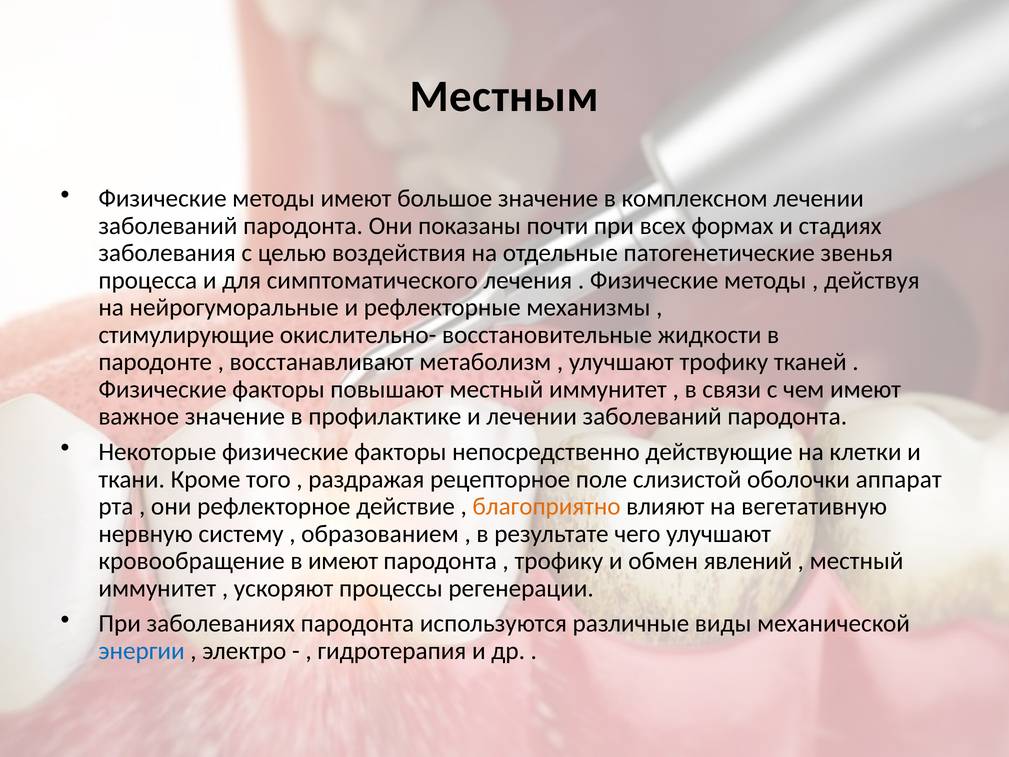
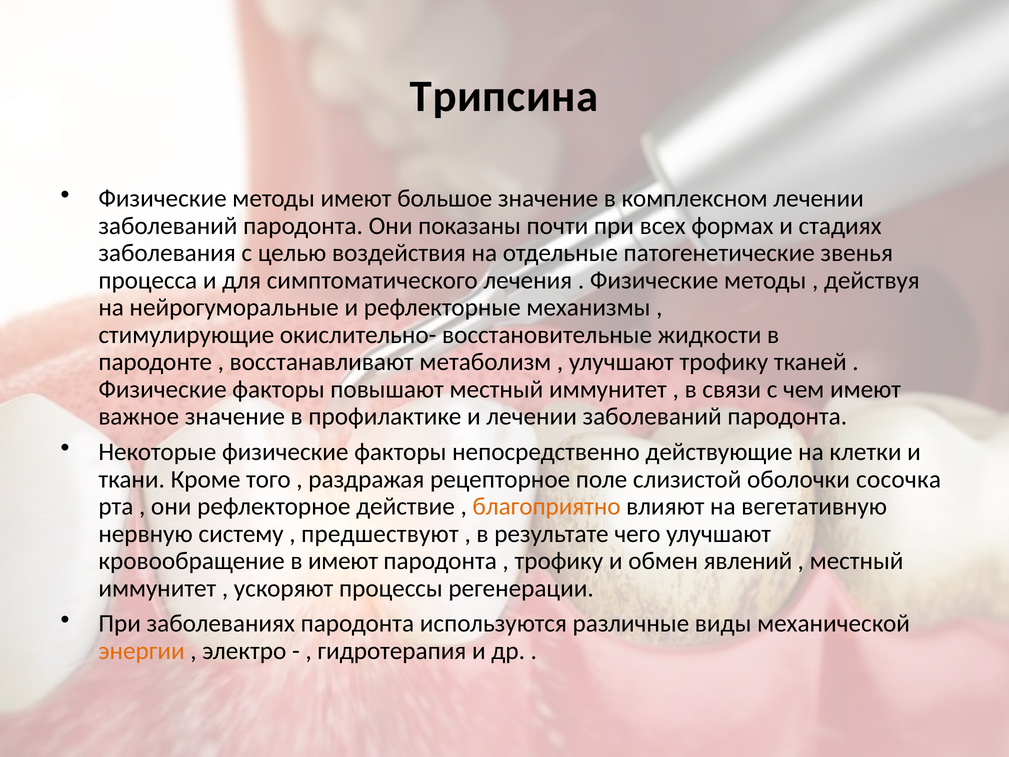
Местным: Местным -> Трипсина (504, 97)
аппарат: аппарат -> сосочка (899, 479)
образованием: образованием -> предшествуют (380, 534)
энергии colour: blue -> orange (142, 651)
